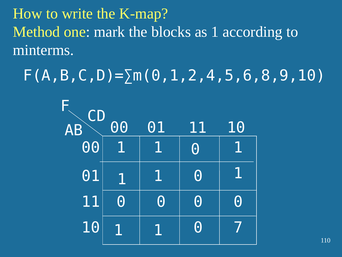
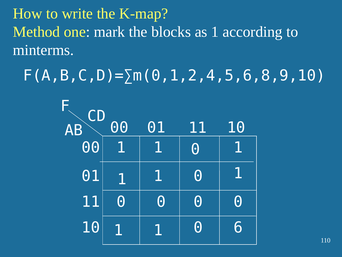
7: 7 -> 6 (238, 227)
